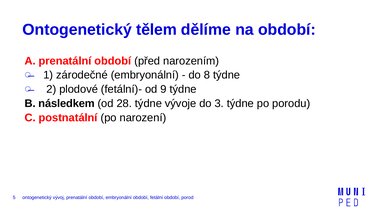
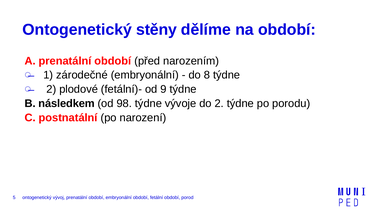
tělem: tělem -> stěny (157, 30)
28: 28 -> 98 (124, 104)
do 3: 3 -> 2 (219, 104)
